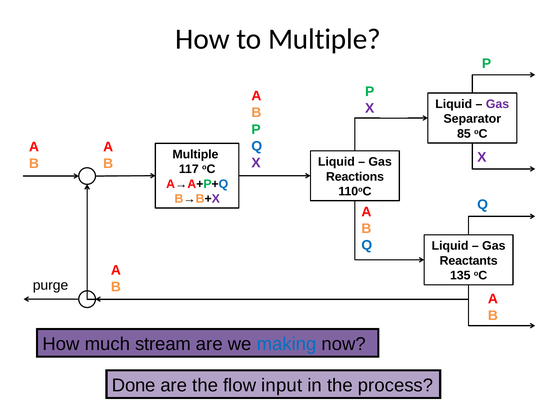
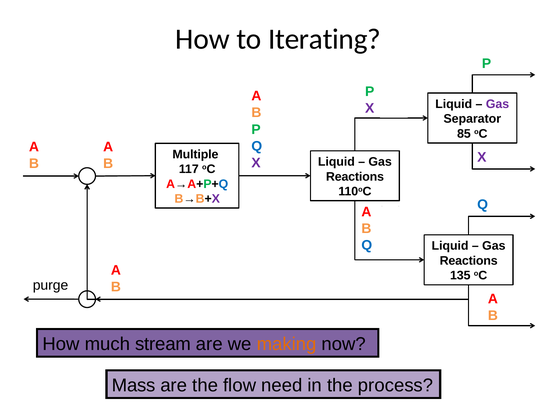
to Multiple: Multiple -> Iterating (324, 39)
Reactants: Reactants -> Reactions (469, 261)
making colour: blue -> orange (287, 344)
Done: Done -> Mass (134, 386)
input: input -> need (282, 386)
